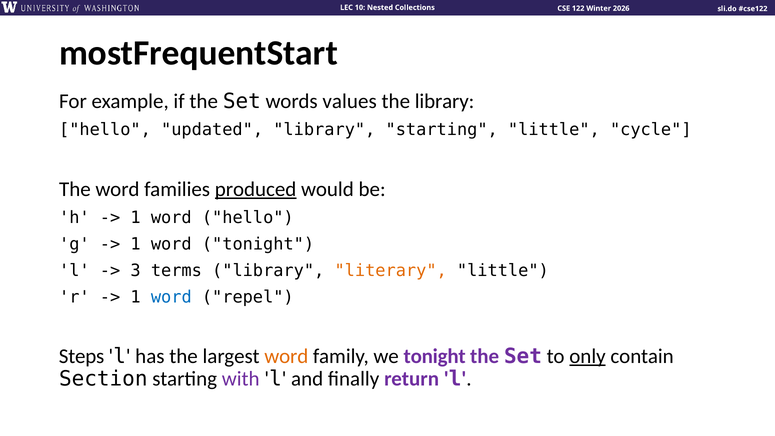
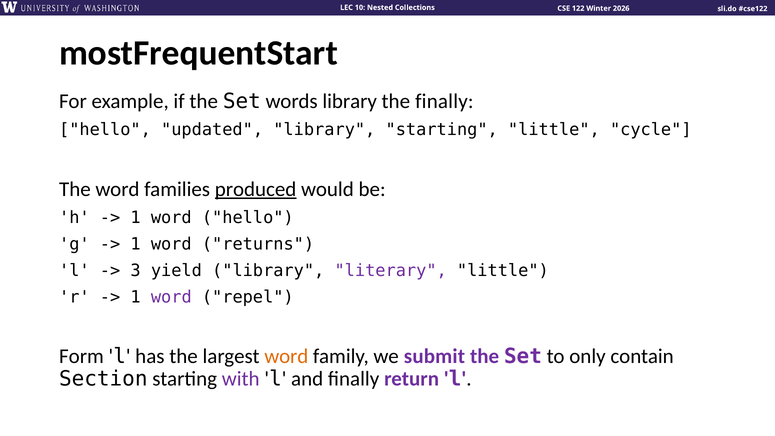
words values: values -> library (350, 101)
the library: library -> finally (444, 101)
word tonight: tonight -> returns (258, 244)
terms: terms -> yield (176, 270)
literary colour: orange -> purple (391, 270)
word colour: blue -> purple (171, 297)
Steps: Steps -> Form (81, 356)
we tonight: tonight -> submit (434, 356)
only underline: present -> none (587, 356)
